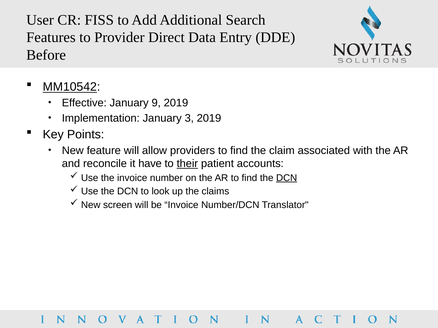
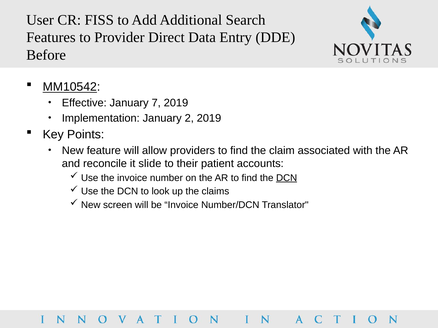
9: 9 -> 7 (156, 103)
3: 3 -> 2 (189, 118)
have: have -> slide (150, 164)
their underline: present -> none (187, 164)
